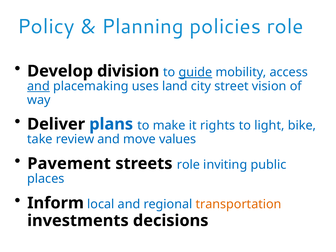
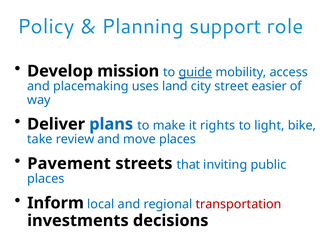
policies: policies -> support (225, 27)
division: division -> mission (128, 71)
and underline: present -> none (38, 86)
vision: vision -> easier (269, 86)
move values: values -> places (178, 139)
streets role: role -> that (188, 165)
transportation colour: orange -> red (239, 204)
